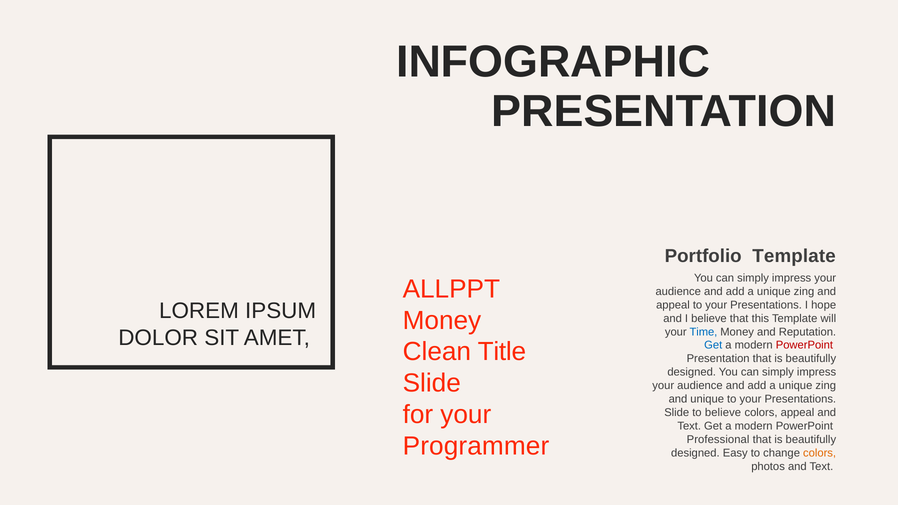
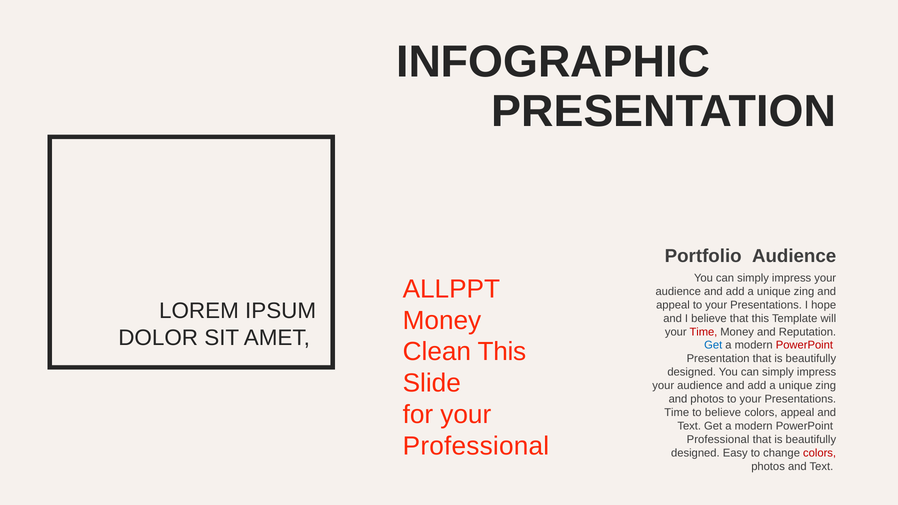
Portfolio Template: Template -> Audience (794, 256)
Time colour: blue -> red (703, 332)
Clean Title: Title -> This (502, 352)
and unique: unique -> photos (707, 399)
Slide: Slide -> Time (677, 413)
Programmer: Programmer -> Professional (476, 446)
colors colour: orange -> red (820, 453)
